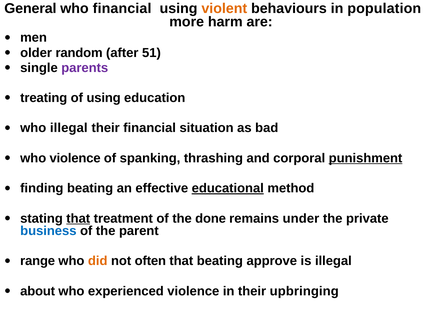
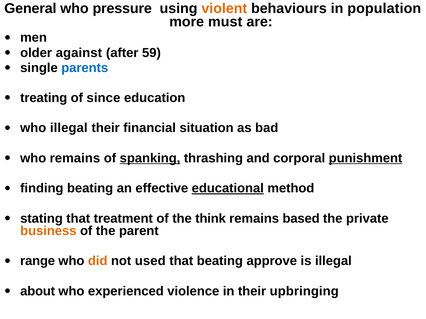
who financial: financial -> pressure (122, 8)
harm: harm -> must (225, 22)
random: random -> against (79, 53)
51: 51 -> 59 (151, 53)
parents colour: purple -> blue (85, 68)
of using: using -> since (103, 98)
who violence: violence -> remains (75, 158)
spanking underline: none -> present (150, 158)
that underline: present -> none (78, 219)
done: done -> think (211, 219)
under: under -> based (301, 219)
business colour: blue -> orange (48, 231)
often: often -> used (150, 261)
